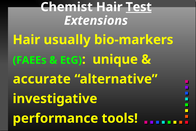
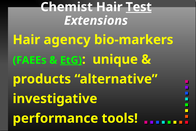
usually: usually -> agency (67, 40)
EtG underline: none -> present (71, 60)
accurate: accurate -> products (42, 79)
